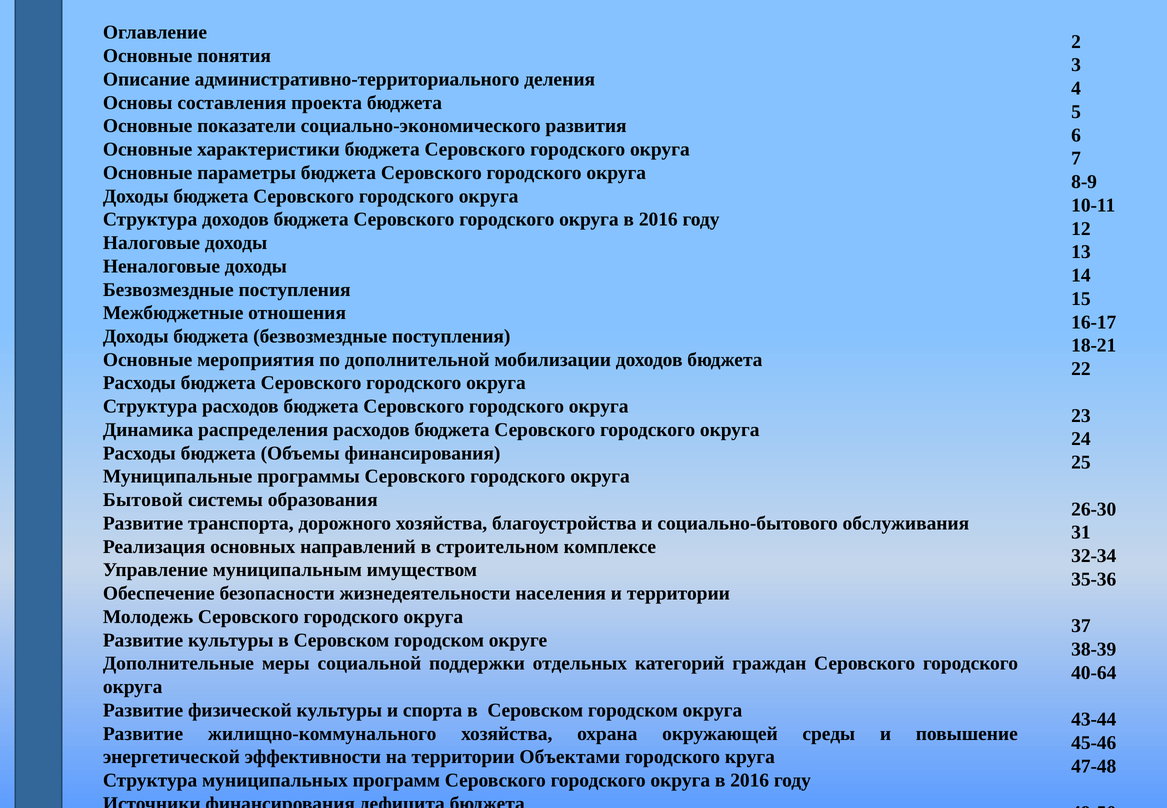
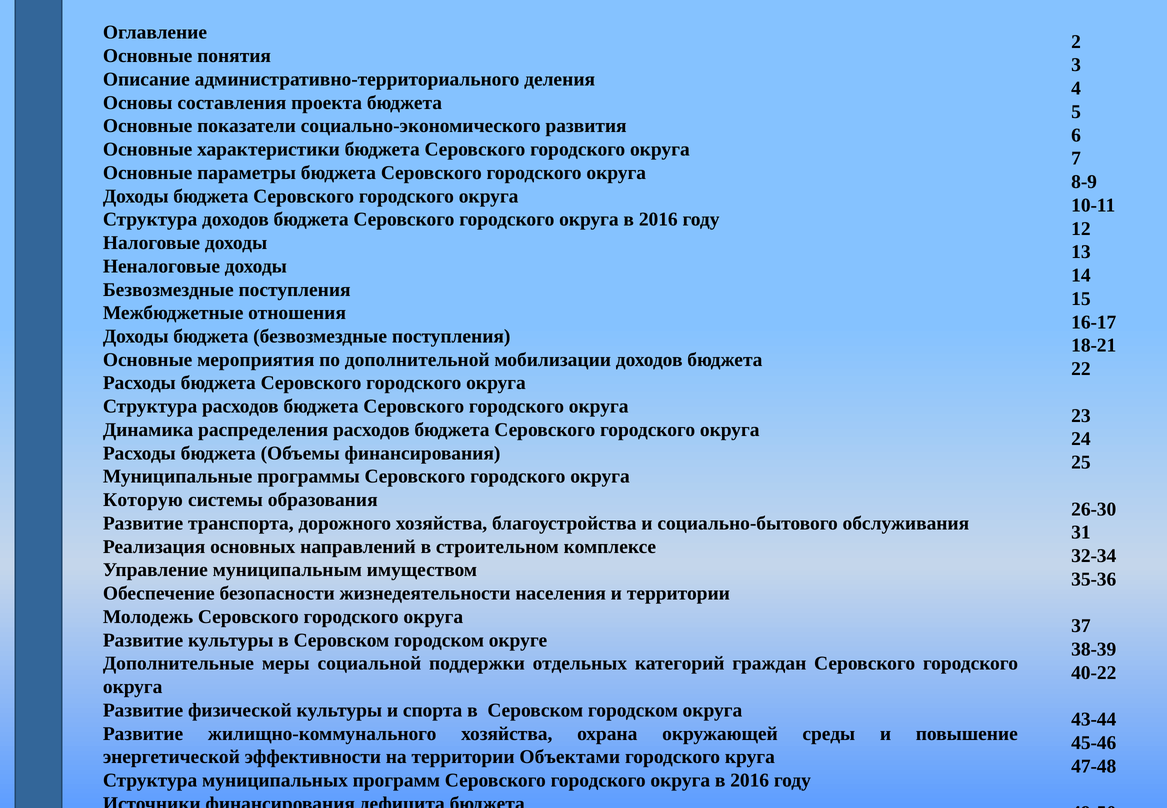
Бытовой: Бытовой -> Которую (143, 500)
40-64: 40-64 -> 40-22 (1094, 673)
